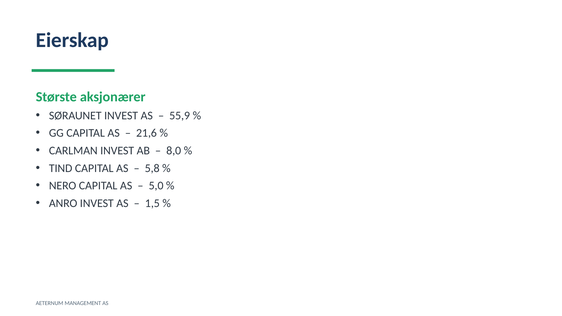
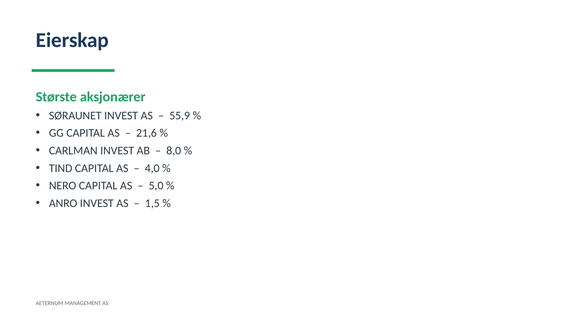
5,8: 5,8 -> 4,0 (152, 168)
